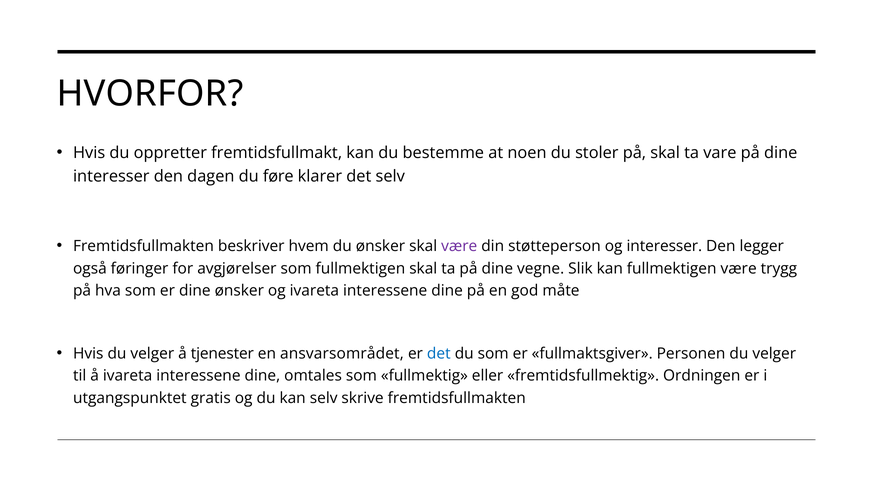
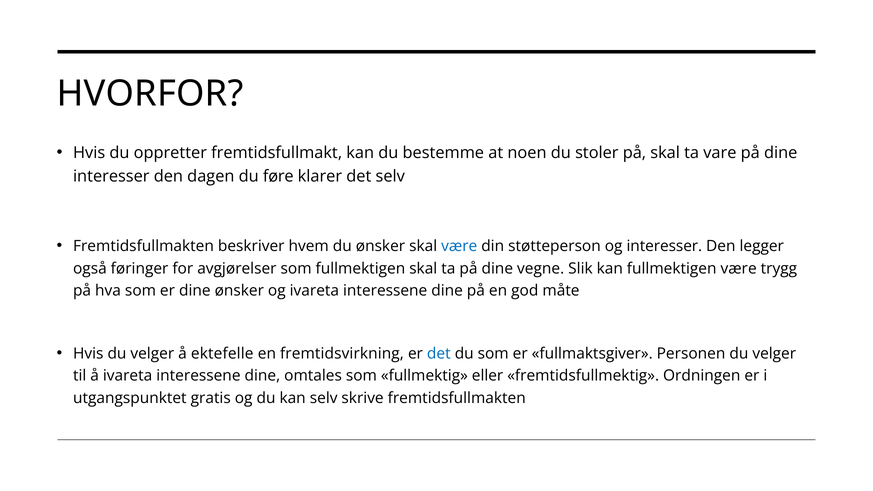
være colour: purple -> blue (459, 246)
tjenester: tjenester -> ektefelle (222, 353)
ansvarsområdet: ansvarsområdet -> fremtidsvirkning (342, 353)
